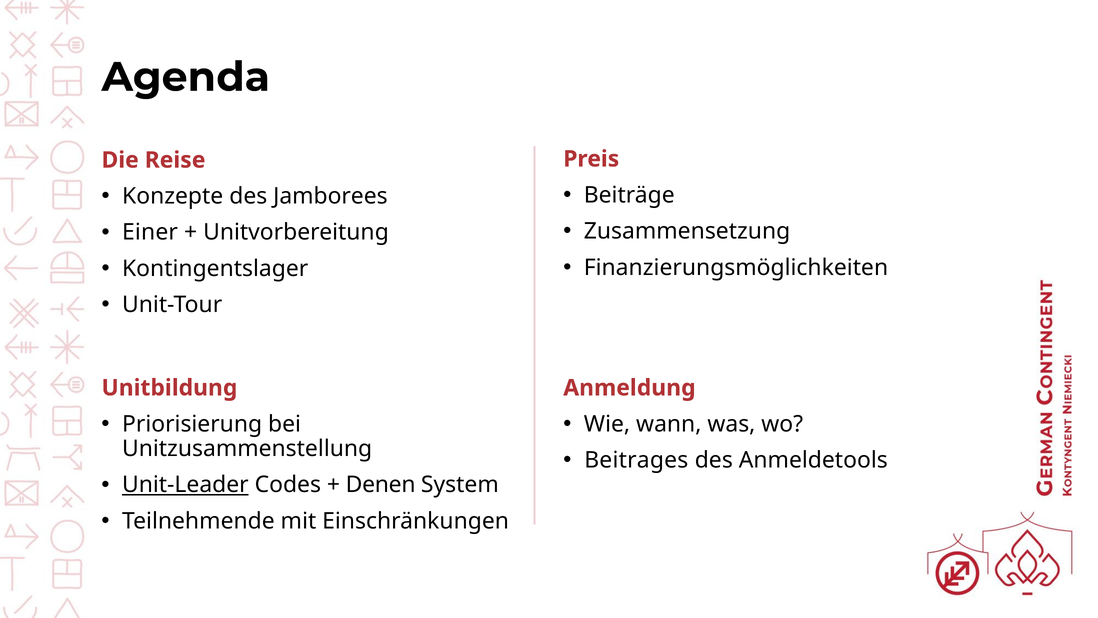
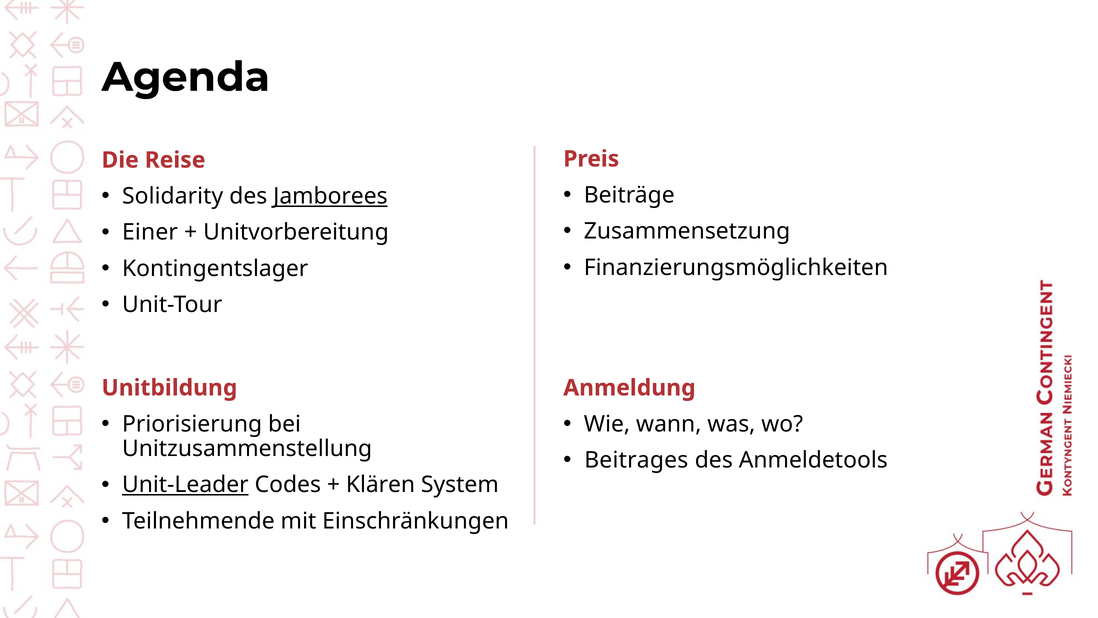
Konzepte: Konzepte -> Solidarity (173, 196)
Jamborees underline: none -> present (330, 196)
Denen: Denen -> Klären (381, 485)
